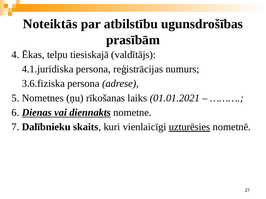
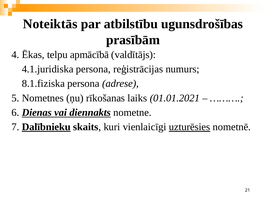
tiesiskajā: tiesiskajā -> apmācībā (89, 55)
3.6.fiziska: 3.6.fiziska -> 8.1.fiziska (43, 84)
Dalībnieku underline: none -> present (46, 127)
